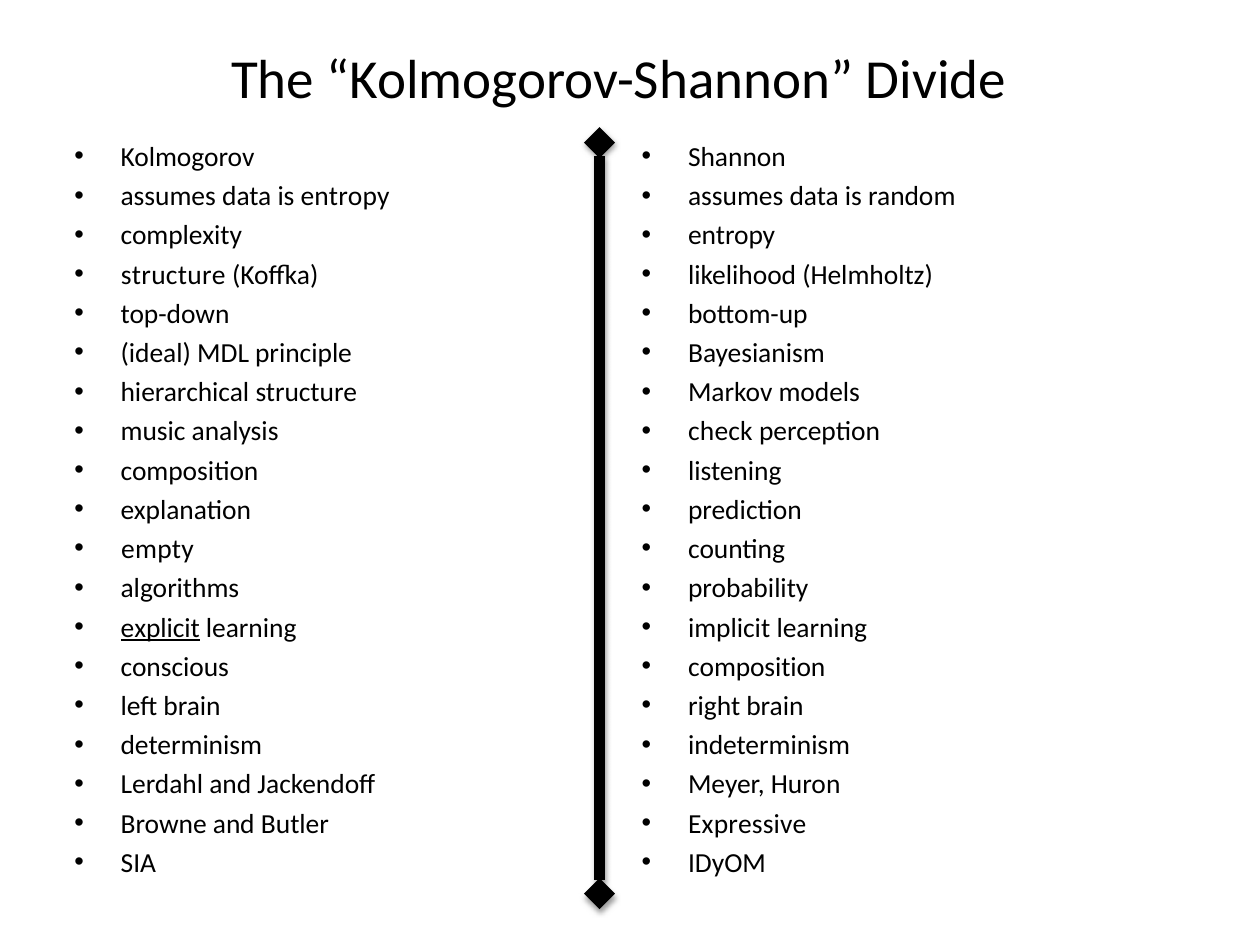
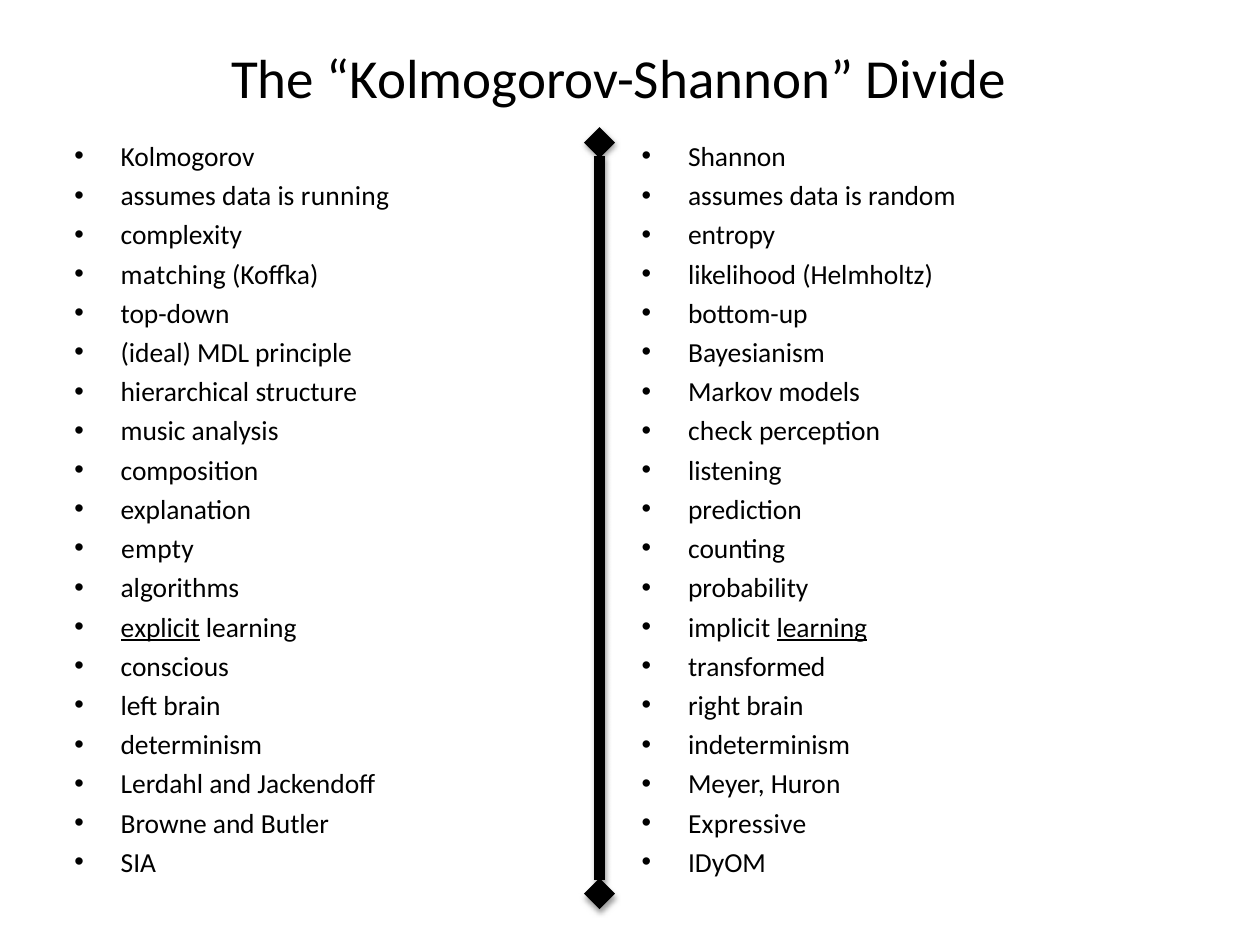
is entropy: entropy -> running (345, 197)
structure: structure -> matching (173, 275)
learning underline: none -> present (822, 628)
composition: composition -> transformed (757, 667)
